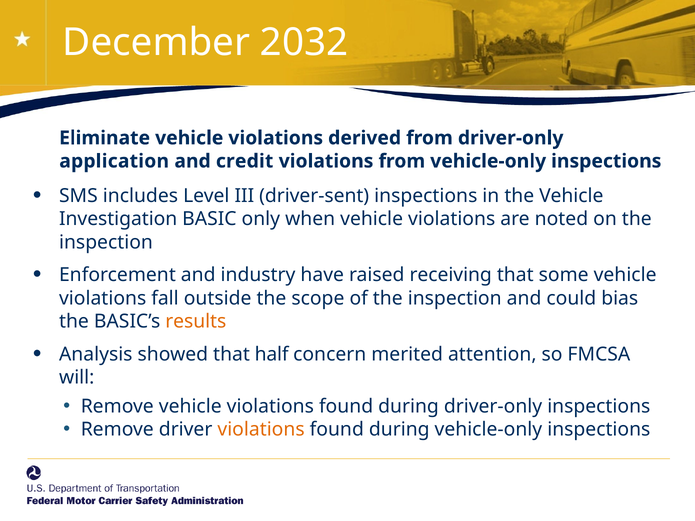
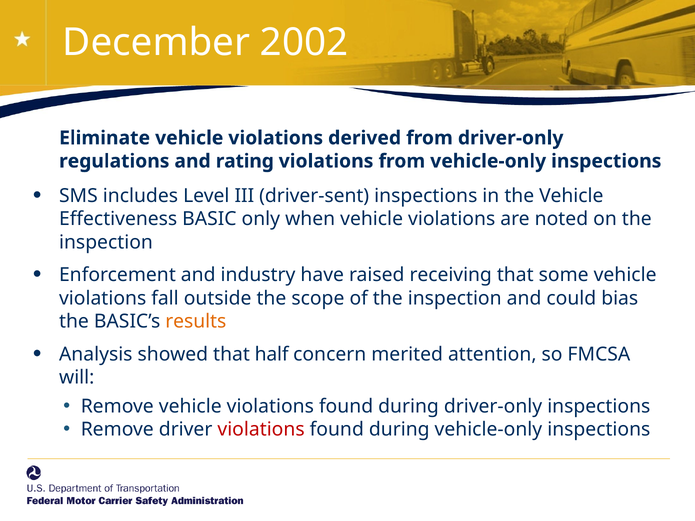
2032: 2032 -> 2002 (304, 43)
application: application -> regulations (114, 161)
credit: credit -> rating (245, 161)
Investigation: Investigation -> Effectiveness (118, 219)
violations colour: orange -> red (261, 430)
